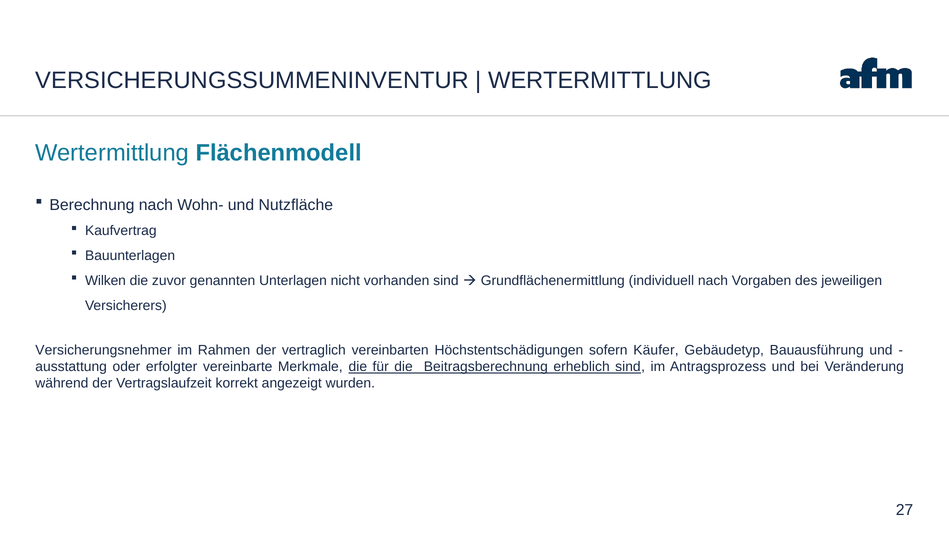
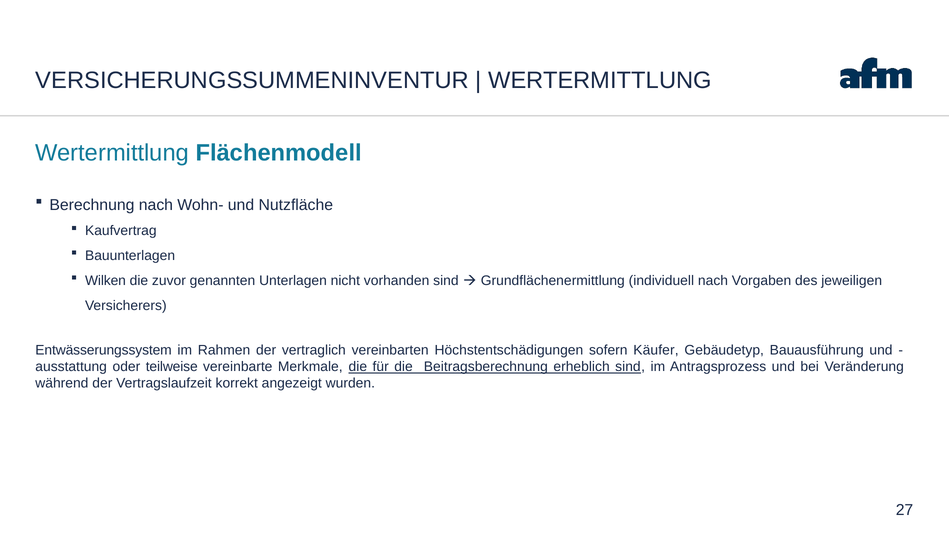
Versicherungsnehmer: Versicherungsnehmer -> Entwässerungssystem (104, 350)
erfolgter: erfolgter -> teilweise (172, 367)
